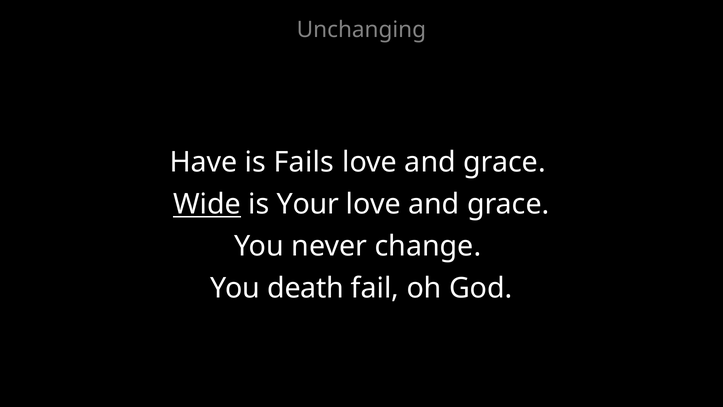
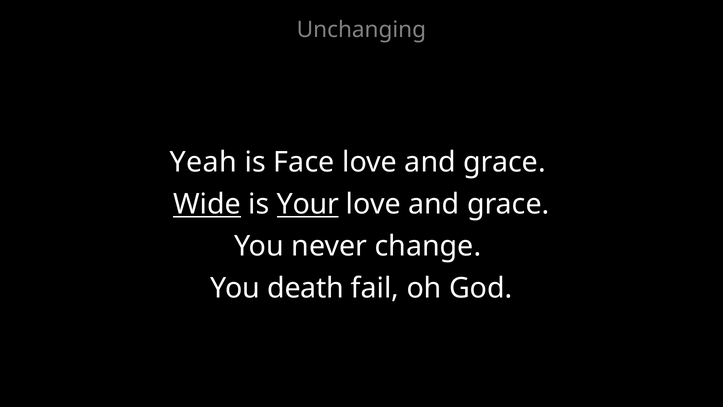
Have: Have -> Yeah (203, 162)
Fails: Fails -> Face (304, 162)
Your underline: none -> present (308, 204)
